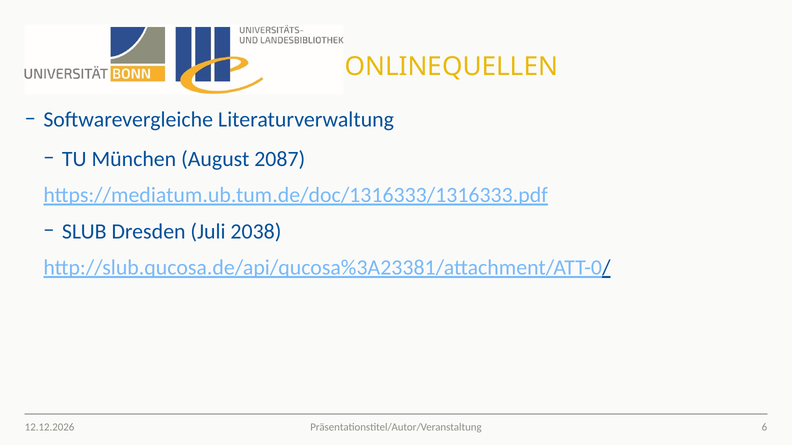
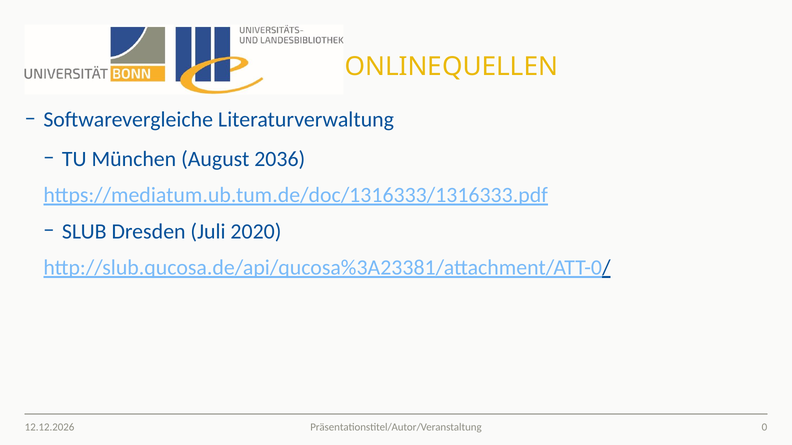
2087: 2087 -> 2036 (280, 159)
2038: 2038 -> 2020 (256, 232)
6: 6 -> 0 (765, 428)
